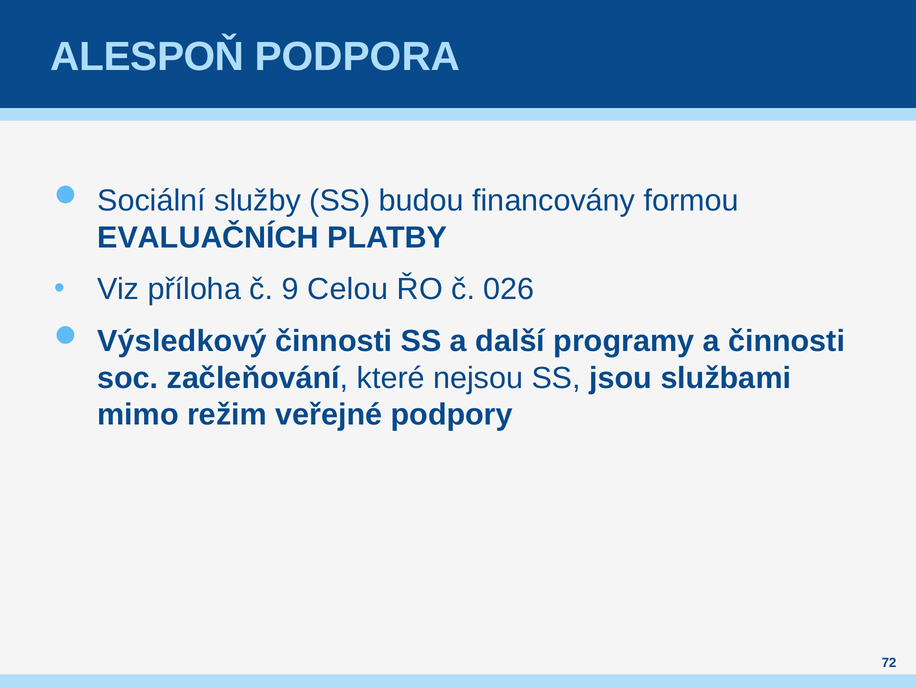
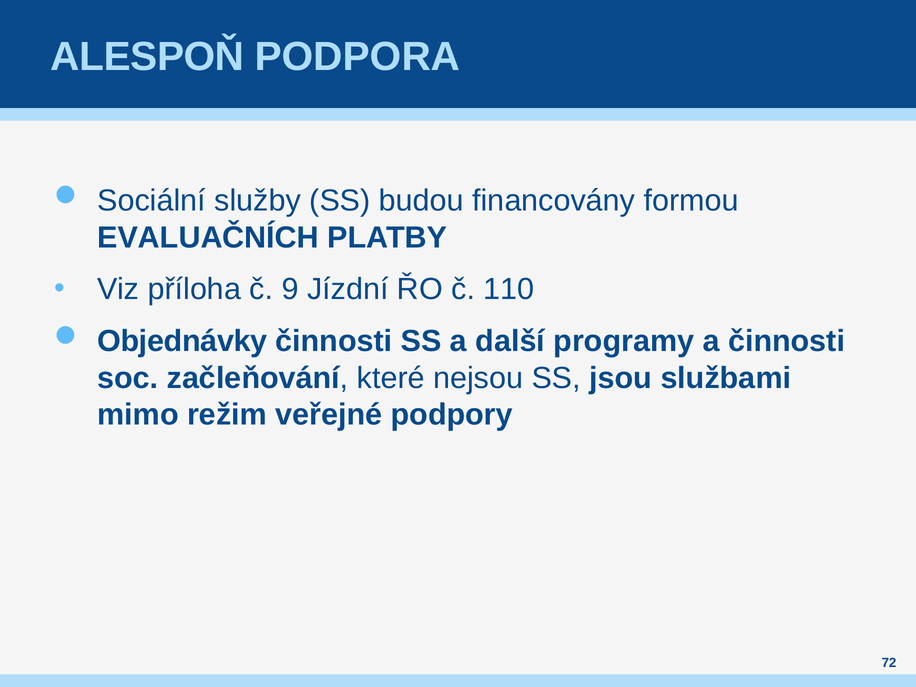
Celou: Celou -> Jízdní (348, 289)
026: 026 -> 110 (509, 289)
Výsledkový: Výsledkový -> Objednávky (182, 341)
